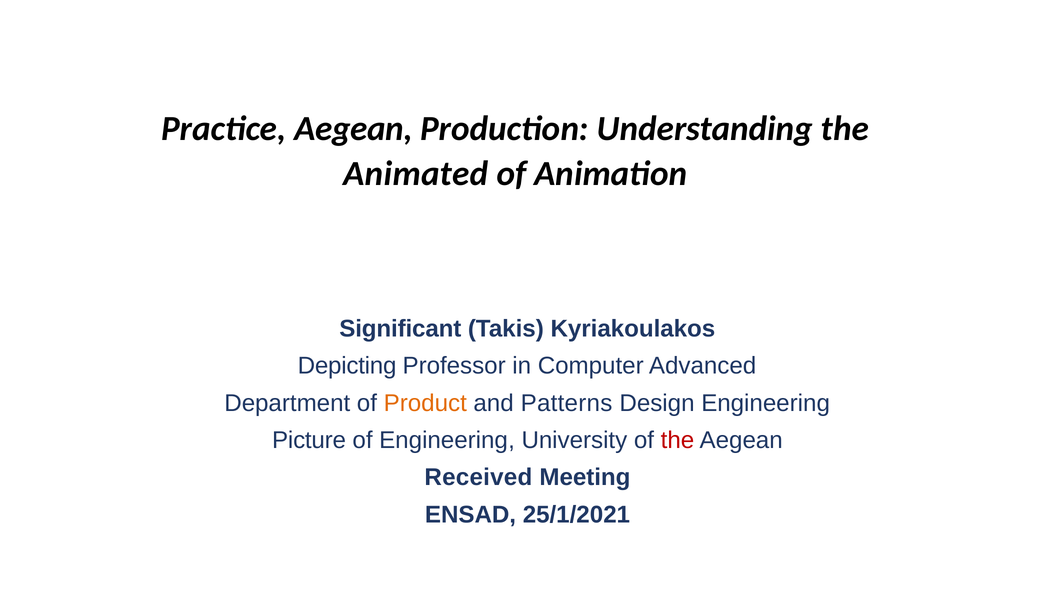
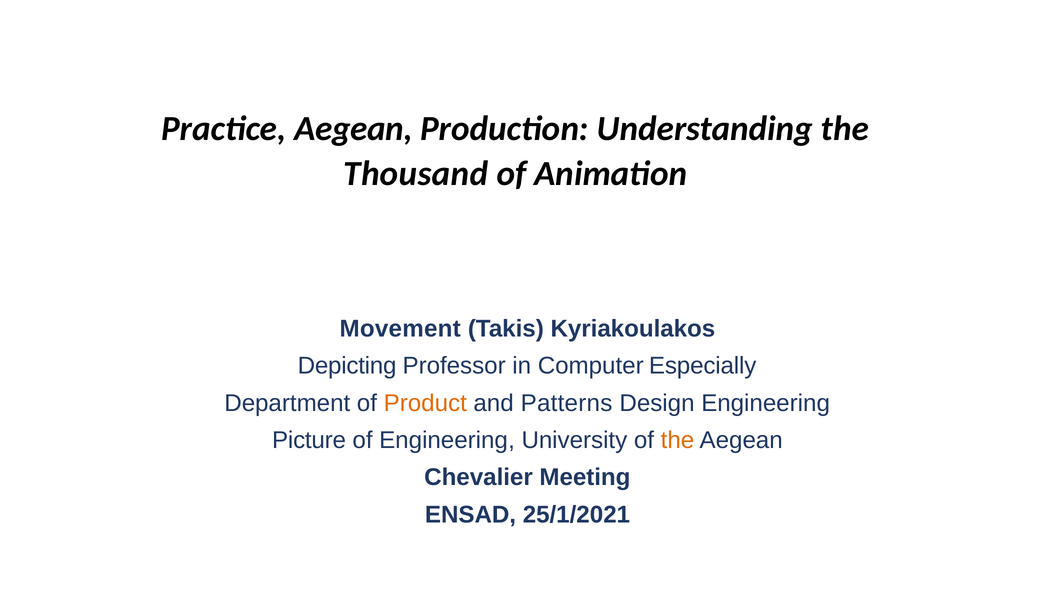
Animated: Animated -> Thousand (416, 173)
Significant: Significant -> Movement (400, 329)
Advanced: Advanced -> Especially (703, 366)
the colour: red -> orange (677, 440)
Received: Received -> Chevalier (479, 477)
